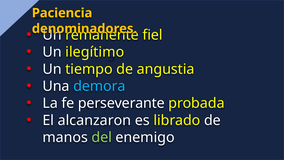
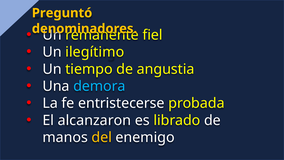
Paciencia: Paciencia -> Preguntó (62, 13)
perseverante: perseverante -> entristecerse (121, 103)
del colour: light green -> yellow (102, 137)
